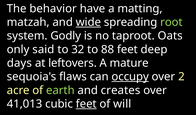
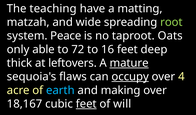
behavior: behavior -> teaching (53, 9)
wide underline: present -> none (88, 22)
Godly: Godly -> Peace (66, 36)
said: said -> able (43, 49)
32: 32 -> 72 (78, 49)
88: 88 -> 16 (108, 49)
days: days -> thick (20, 63)
mature underline: none -> present (129, 63)
2: 2 -> 4 (181, 77)
earth colour: light green -> light blue (60, 90)
creates: creates -> making (121, 90)
41,013: 41,013 -> 18,167 (25, 104)
